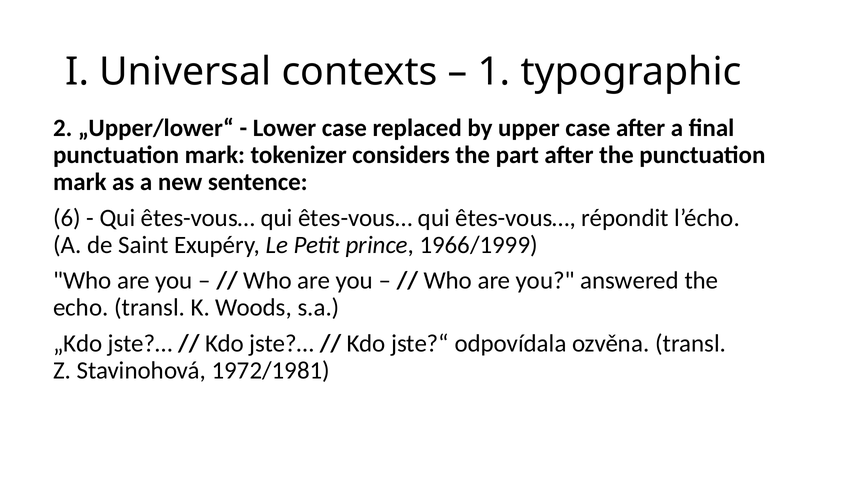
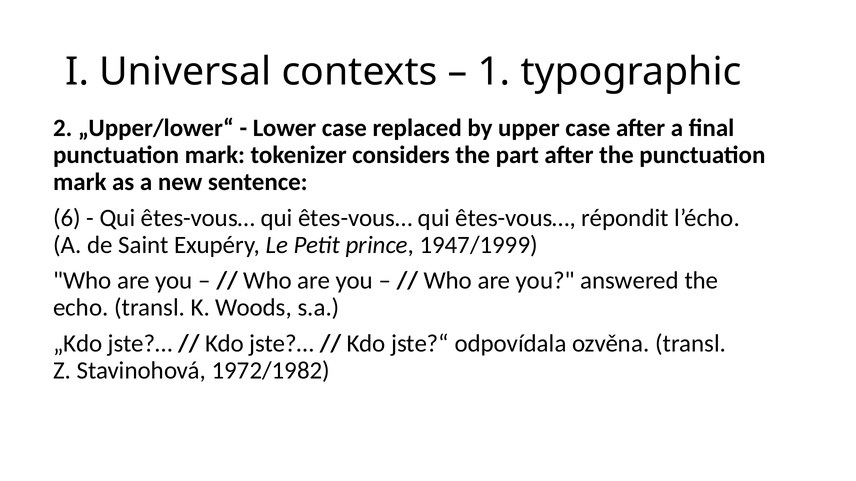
1966/1999: 1966/1999 -> 1947/1999 (479, 245)
1972/1981: 1972/1981 -> 1972/1982 (271, 371)
